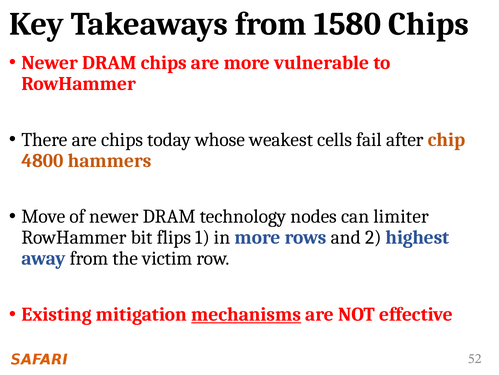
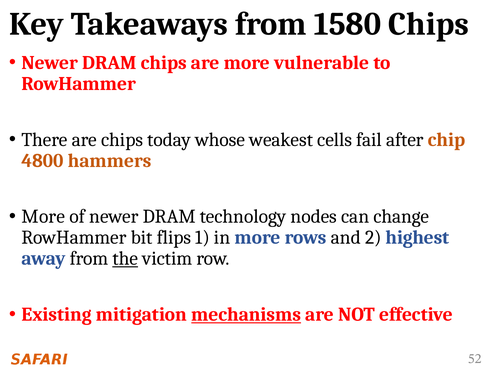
Move: Move -> More (43, 216)
limiter: limiter -> change (401, 216)
the underline: none -> present (125, 258)
